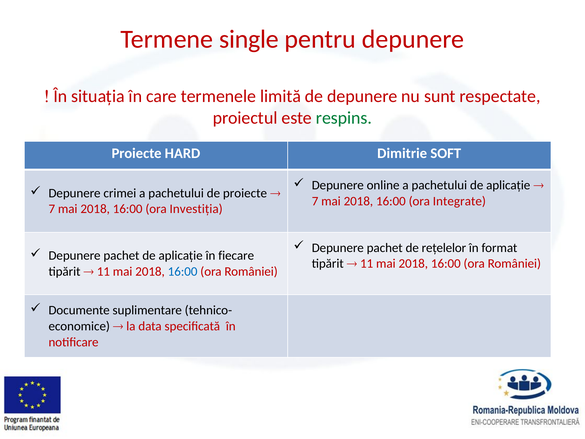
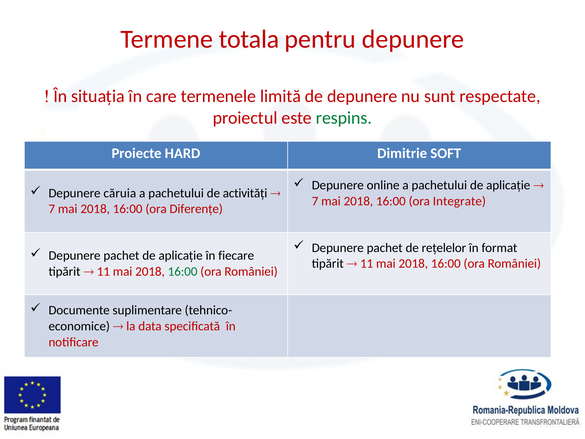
single: single -> totala (249, 39)
crimei: crimei -> căruia (120, 193)
de proiecte: proiecte -> activităţi (245, 193)
Investiţia: Investiţia -> Diferenţe (196, 209)
16:00 colour: blue -> green (183, 271)
